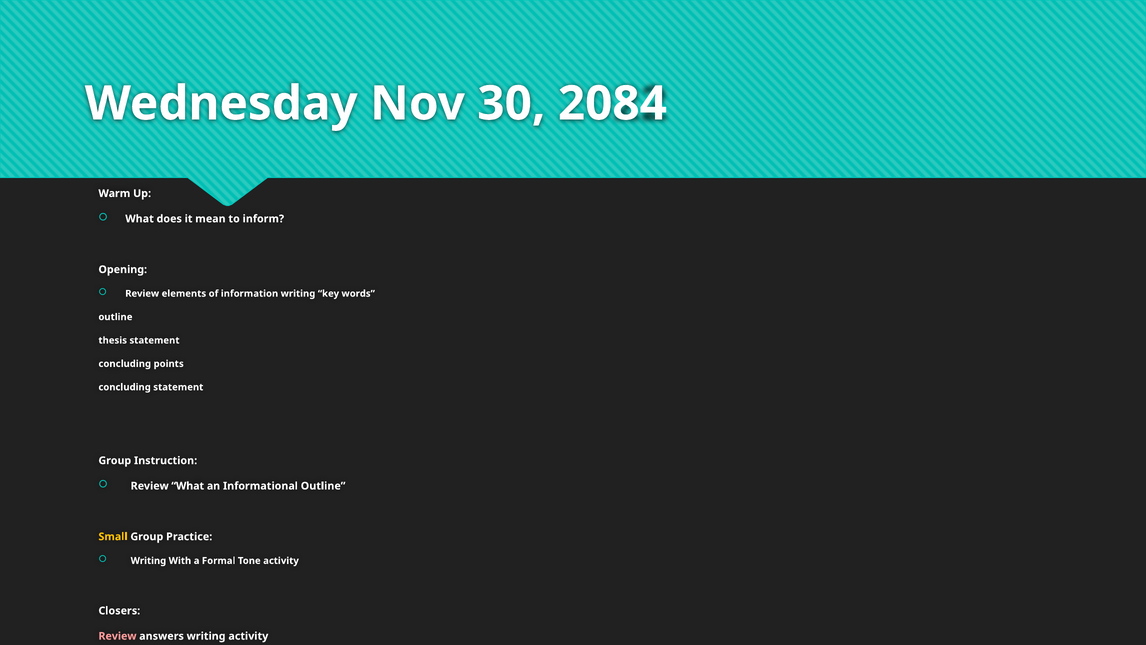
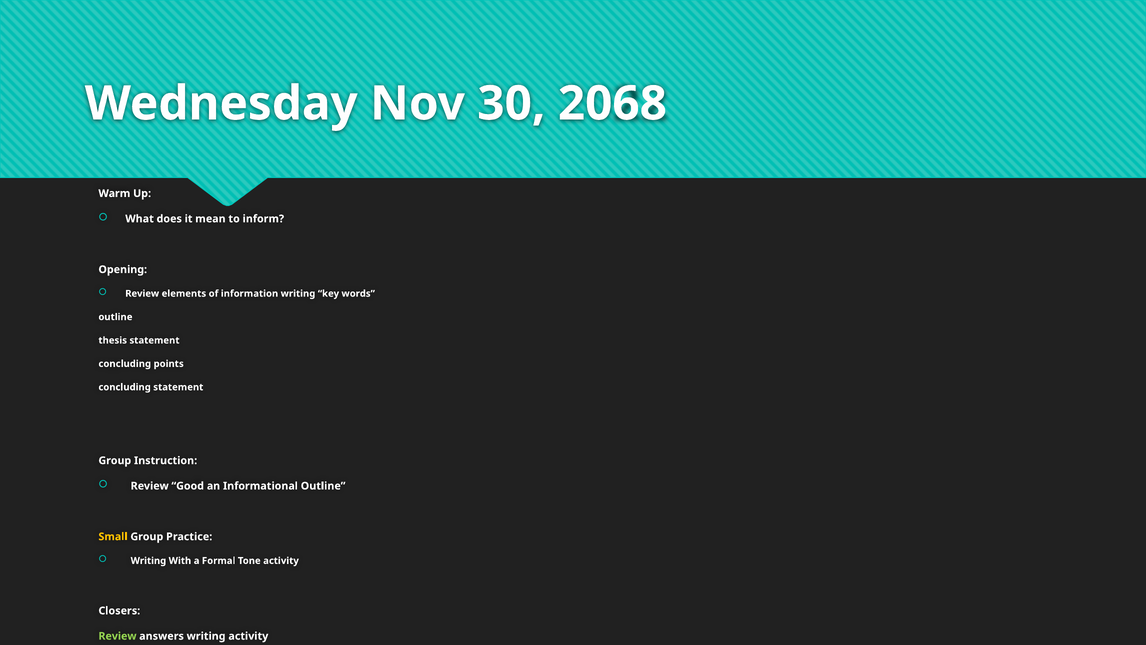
2084: 2084 -> 2068 (612, 104)
Review What: What -> Good (188, 486)
Review colour: pink -> light green (117, 636)
